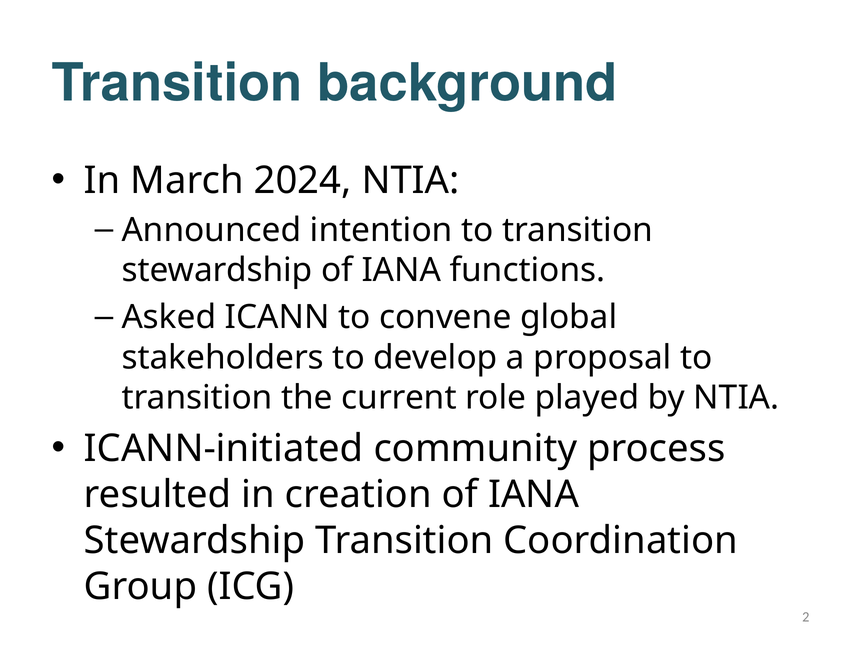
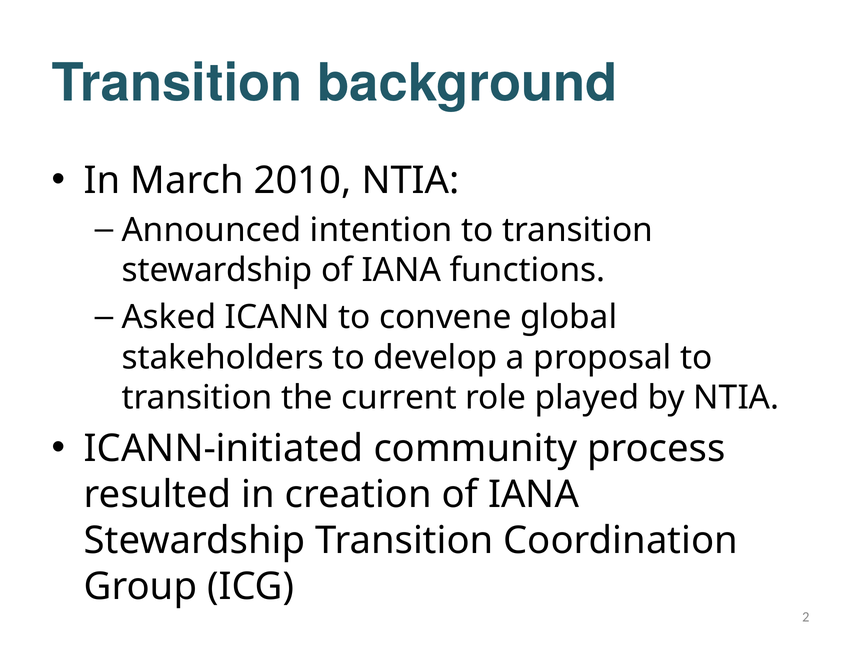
2024: 2024 -> 2010 (303, 181)
